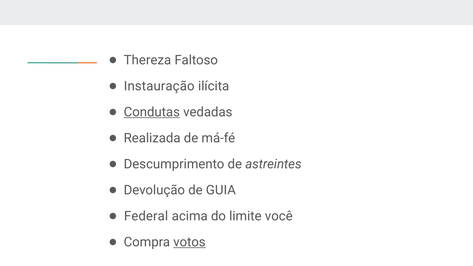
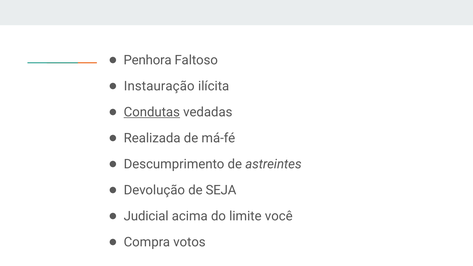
Thereza: Thereza -> Penhora (148, 60)
GUIA: GUIA -> SEJA (221, 190)
Federal: Federal -> Judicial (146, 216)
votos underline: present -> none (189, 242)
